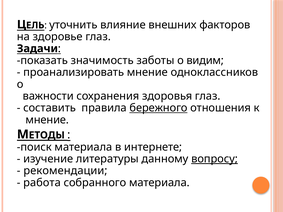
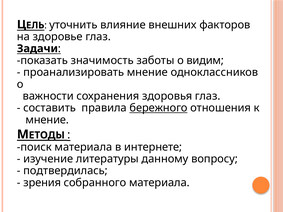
вопросу underline: present -> none (215, 159)
рекомендации: рекомендации -> подтвердилась (66, 171)
работа: работа -> зрения (42, 183)
